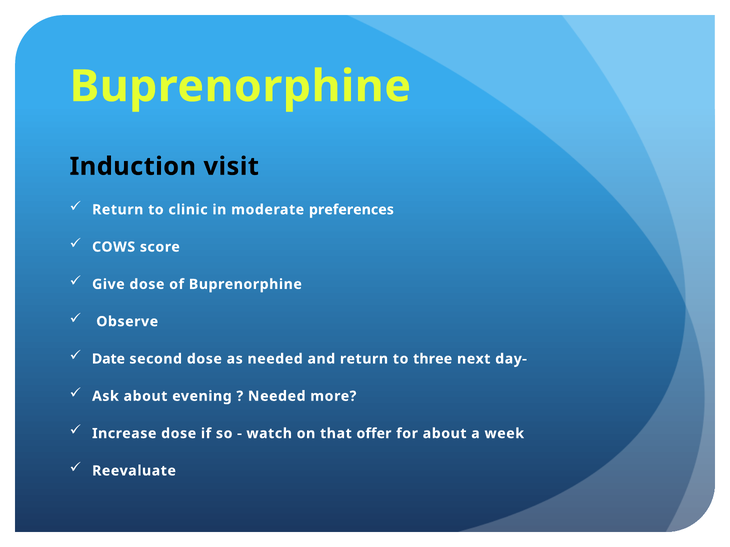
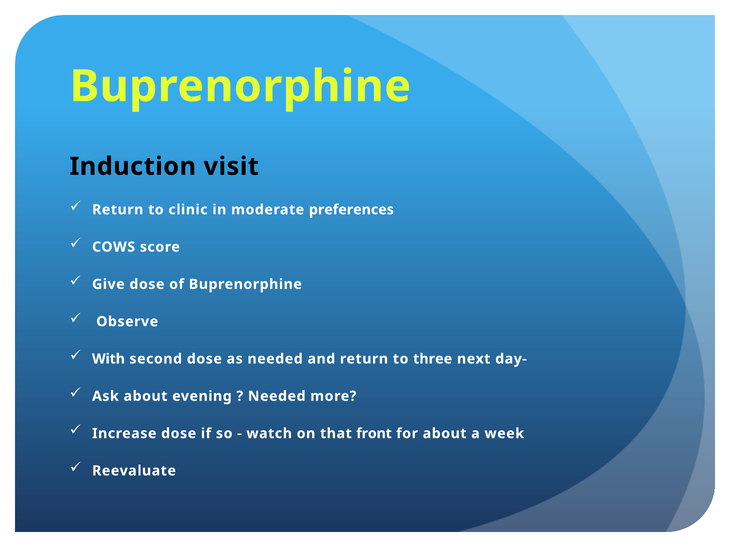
Date: Date -> With (108, 359)
offer: offer -> front (374, 434)
